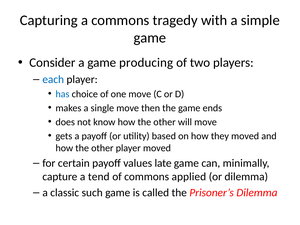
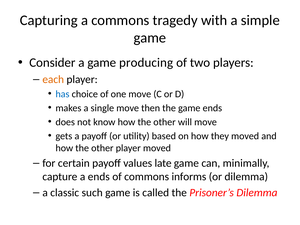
each colour: blue -> orange (53, 79)
a tend: tend -> ends (99, 177)
applied: applied -> informs (189, 177)
